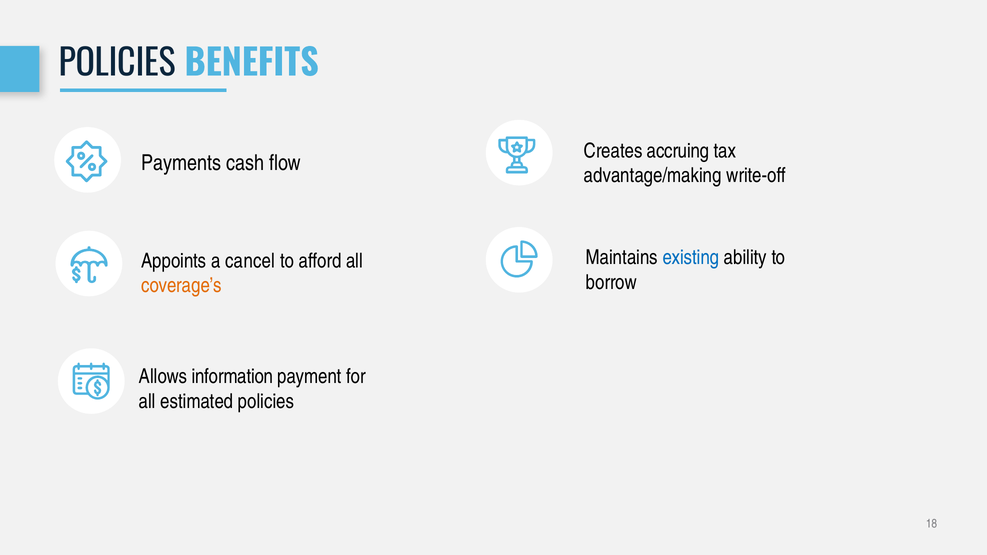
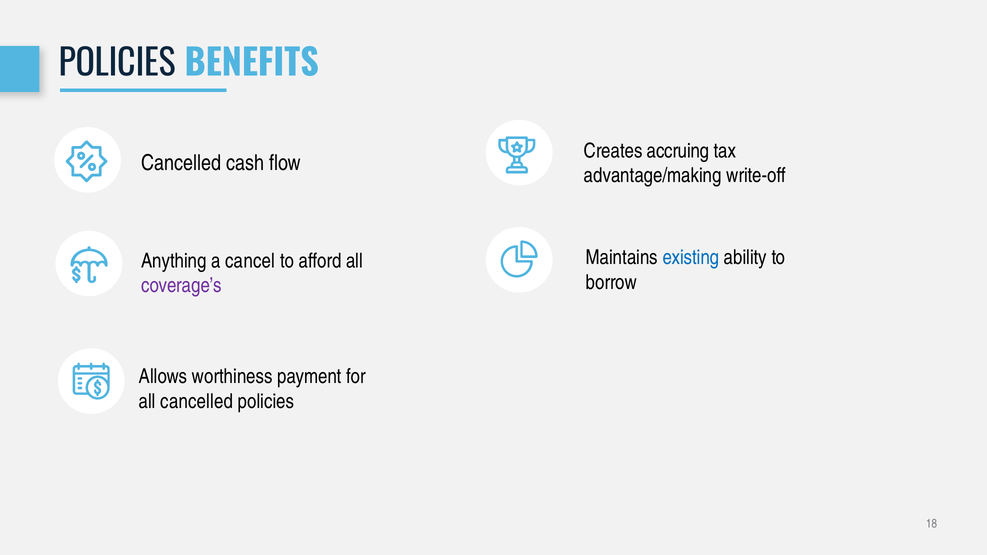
Payments: Payments -> Cancelled (181, 163)
Appoints: Appoints -> Anything (174, 261)
coverage’s colour: orange -> purple (182, 286)
information: information -> worthiness (232, 377)
all estimated: estimated -> cancelled (197, 401)
